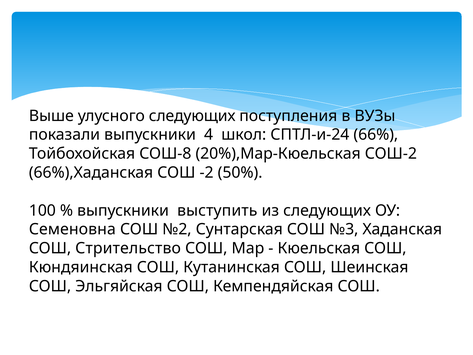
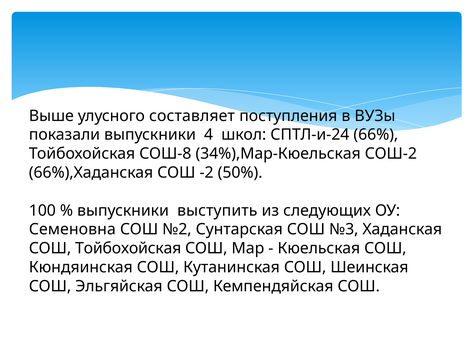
улусного следующих: следующих -> составляет (192, 116)
20%),Мар-Кюельская: 20%),Мар-Кюельская -> 34%),Мар-Кюельская (278, 154)
СОШ Стрительство: Стрительство -> Тойбохойская (128, 248)
